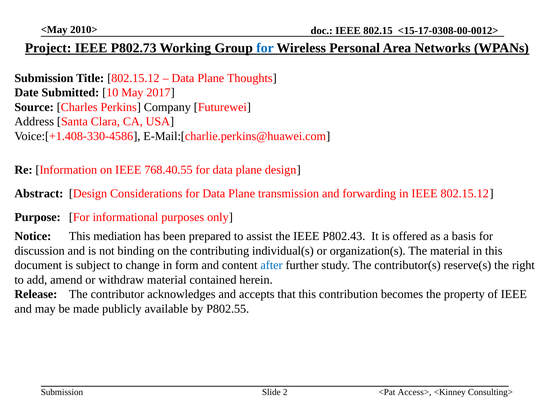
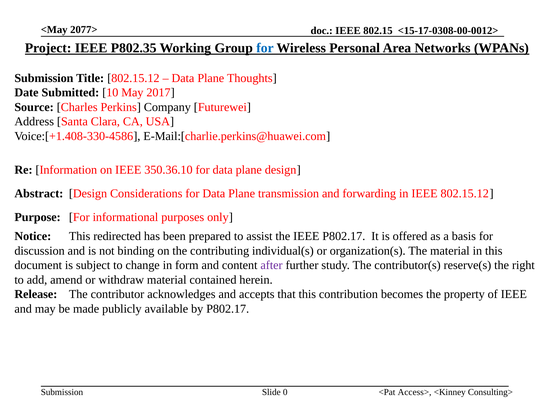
2010>: 2010> -> 2077> (84, 30)
P802.73: P802.73 -> P802.35 (134, 48)
768.40.55: 768.40.55 -> 350.36.10 (168, 170)
mediation: mediation -> redirected (117, 236)
IEEE P802.43: P802.43 -> P802.17 (344, 236)
after colour: blue -> purple (272, 265)
by P802.55: P802.55 -> P802.17 (228, 309)
2: 2 -> 0 (285, 392)
